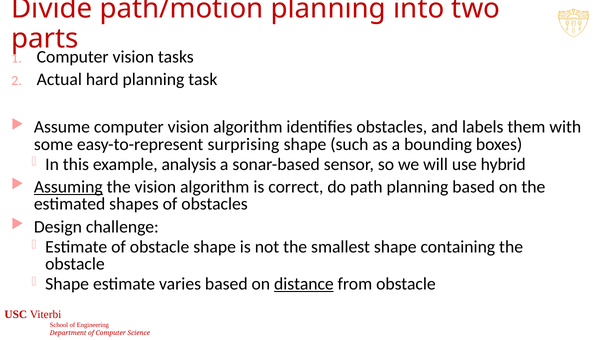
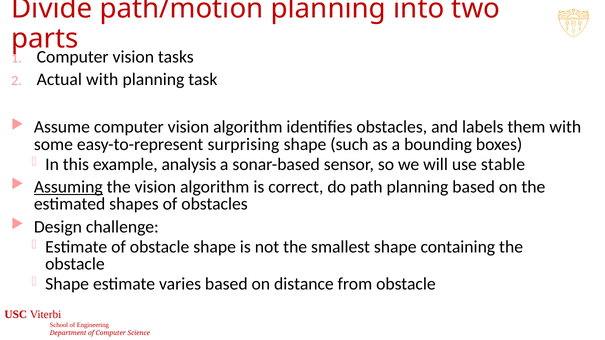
Actual hard: hard -> with (102, 80)
hybrid: hybrid -> stable (503, 164)
distance underline: present -> none (304, 284)
